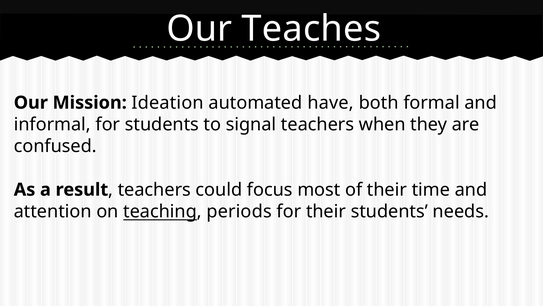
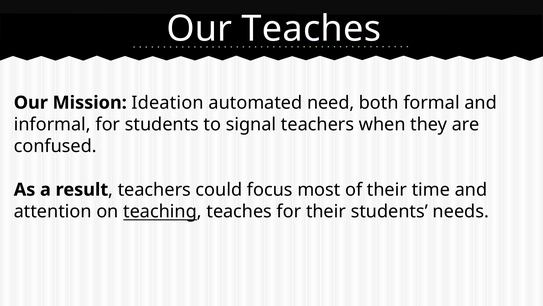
have: have -> need (331, 103)
teaching periods: periods -> teaches (239, 211)
